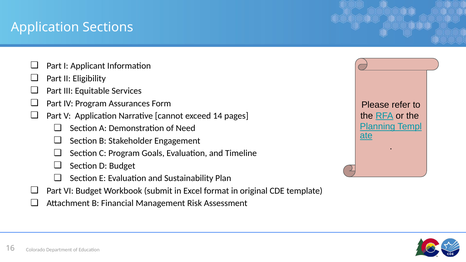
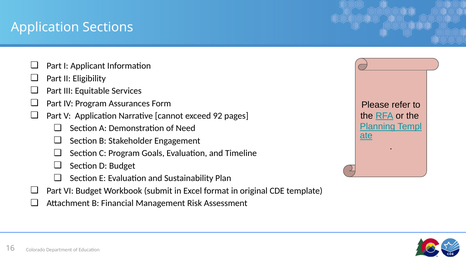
14: 14 -> 92 (218, 116)
